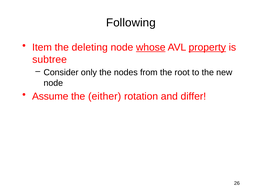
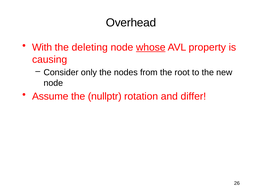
Following: Following -> Overhead (131, 23)
Item: Item -> With (42, 47)
property underline: present -> none (207, 47)
subtree: subtree -> causing (50, 60)
either: either -> nullptr (105, 97)
